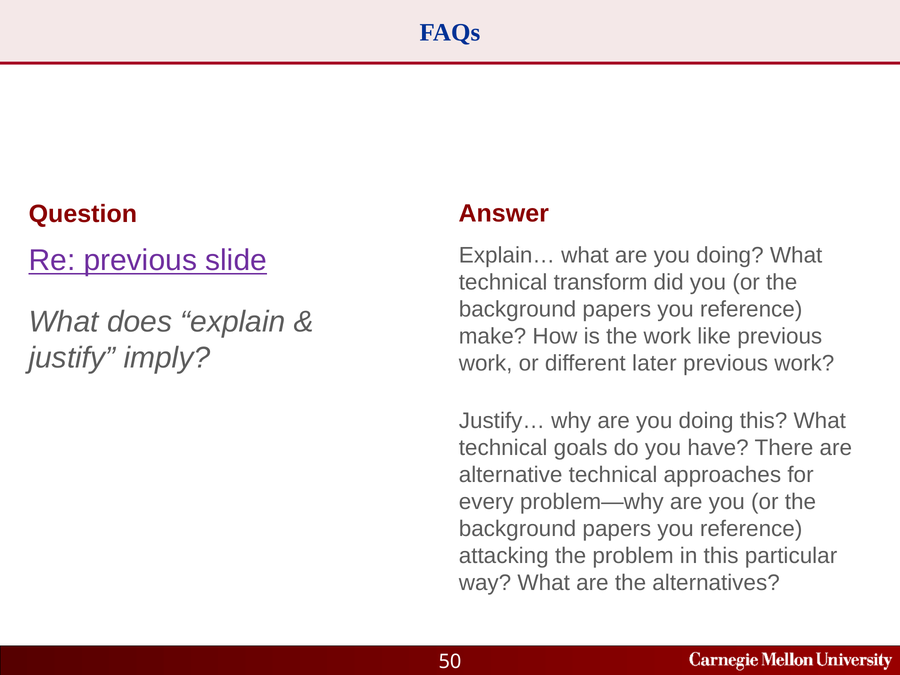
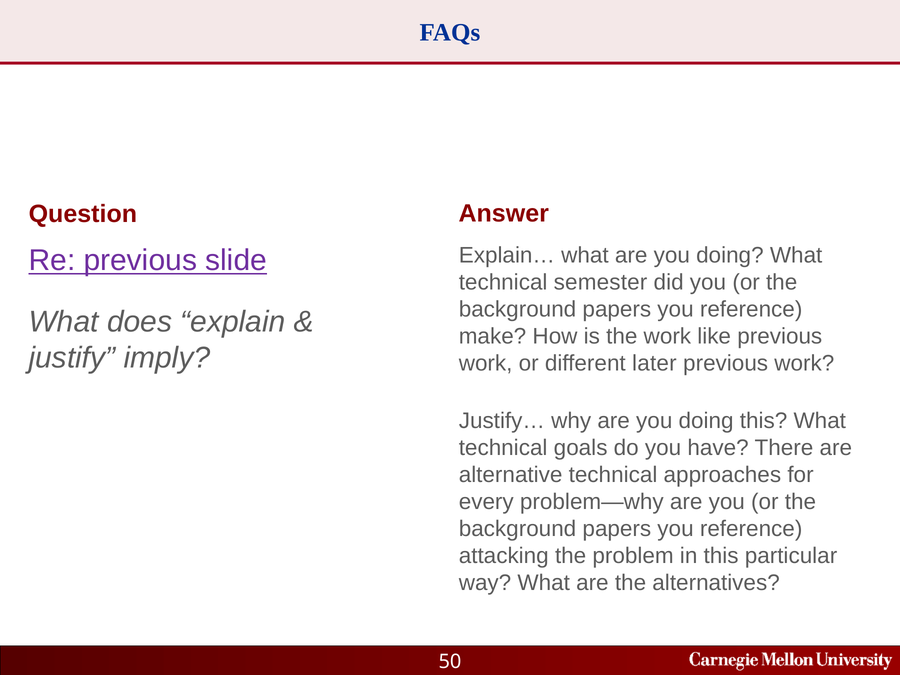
transform: transform -> semester (601, 282)
